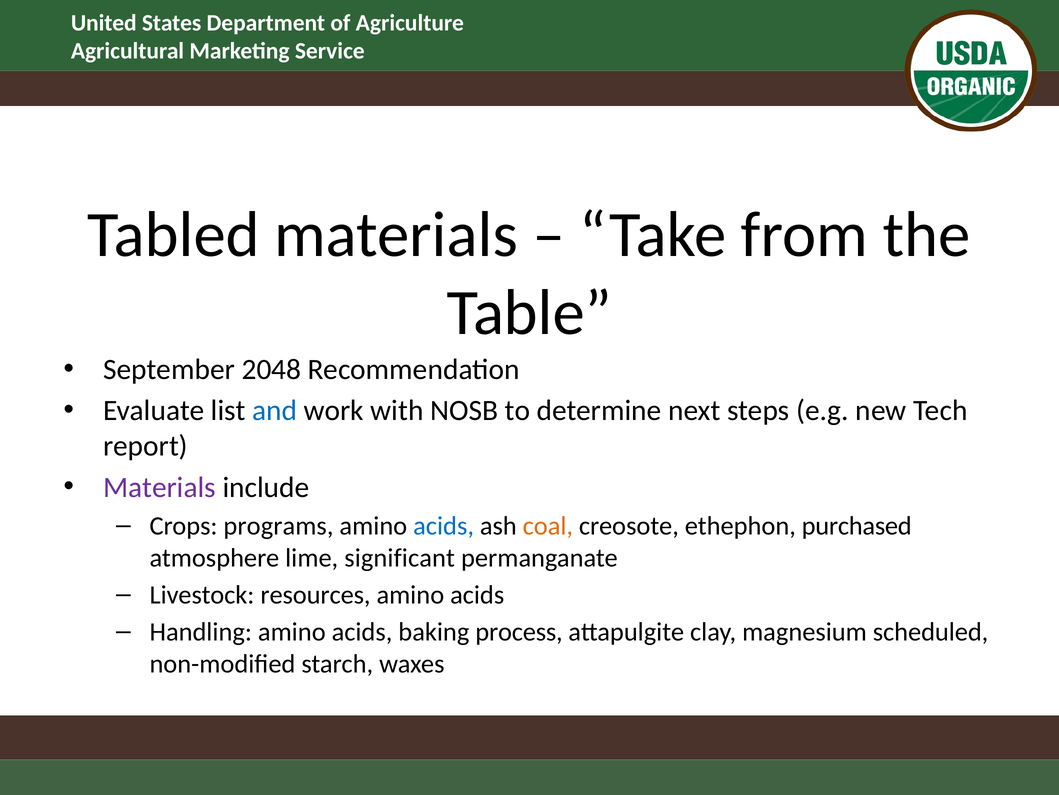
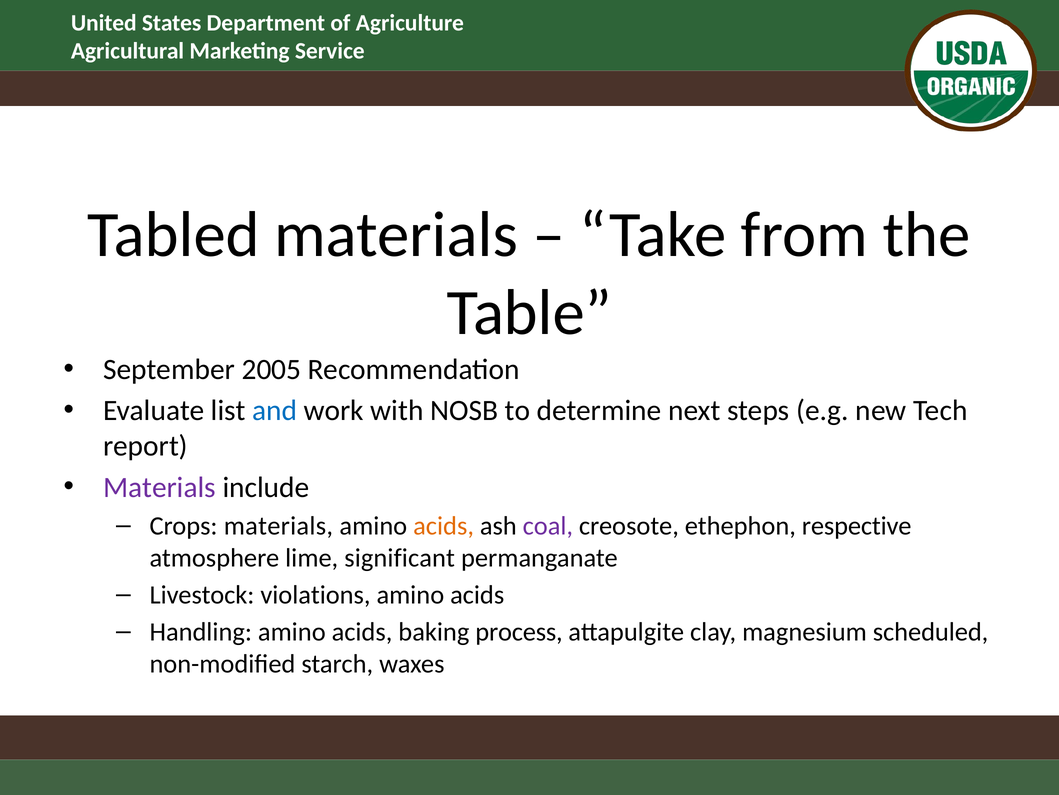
2048: 2048 -> 2005 (271, 369)
Crops programs: programs -> materials (278, 526)
acids colour: blue -> orange (444, 526)
coal colour: orange -> purple (548, 526)
purchased: purchased -> respective (857, 526)
resources: resources -> violations (315, 594)
